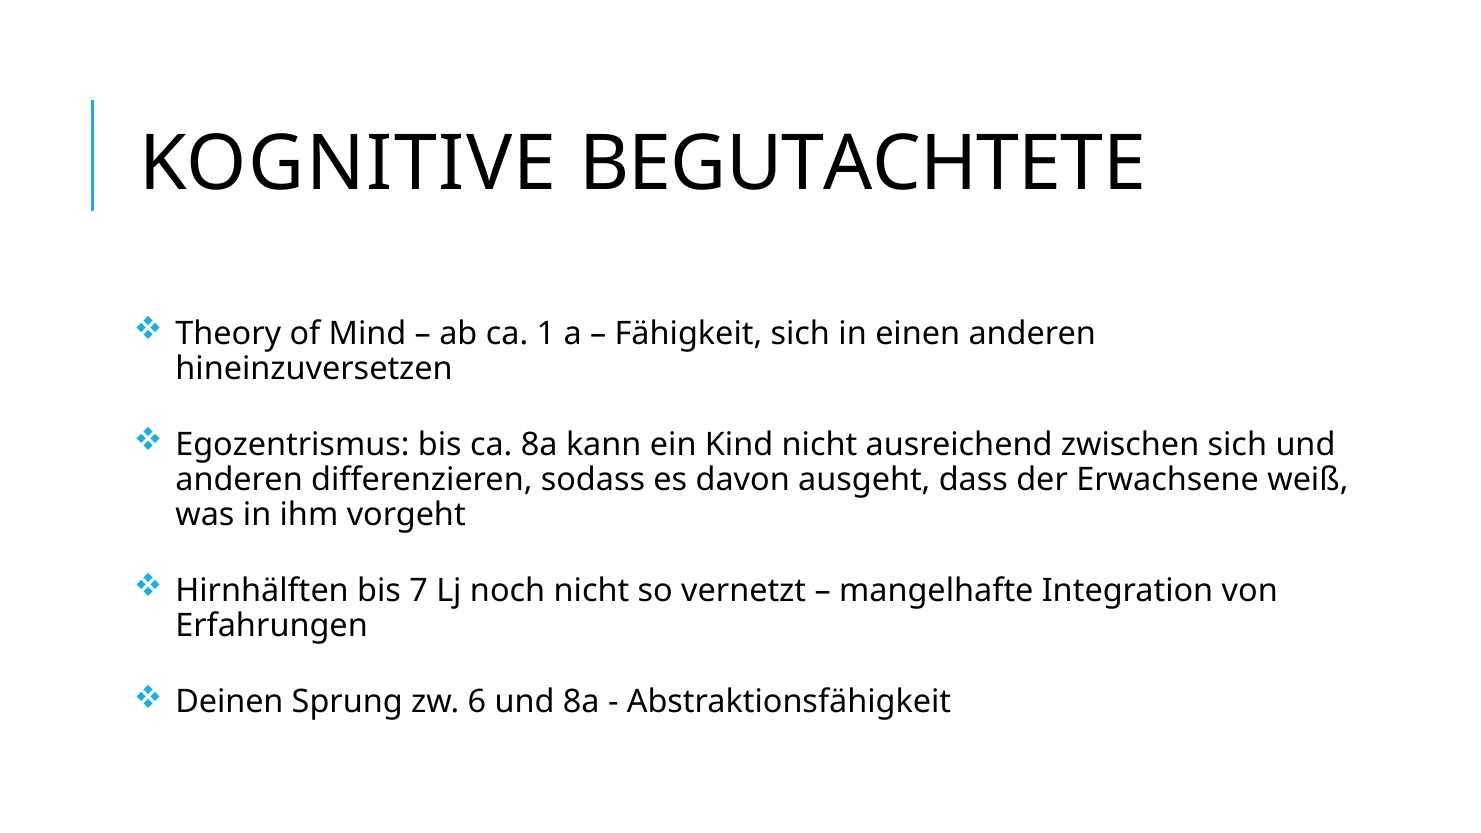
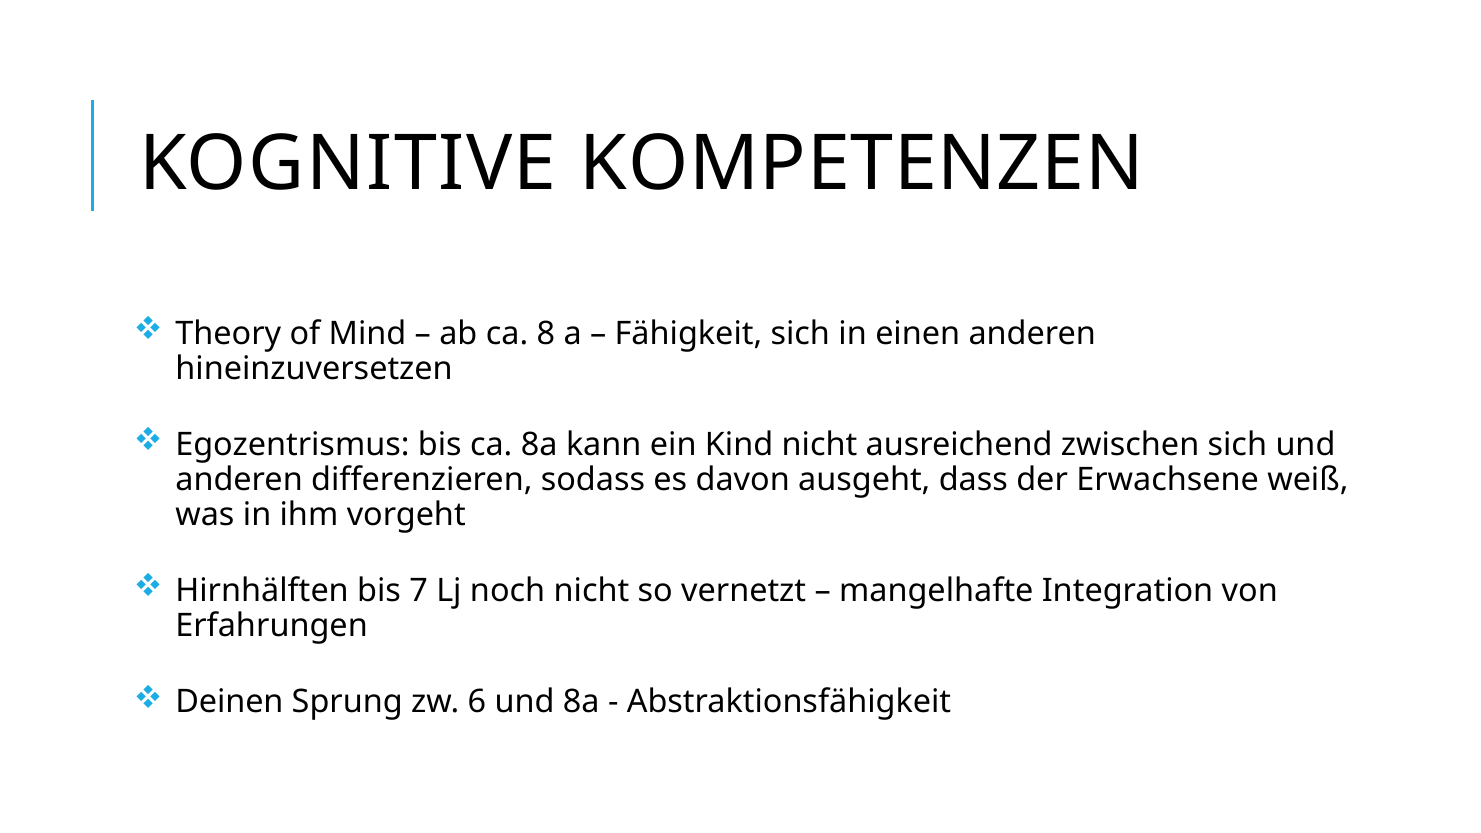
BEGUTACHTETE: BEGUTACHTETE -> KOMPETENZEN (862, 164)
1: 1 -> 8 (546, 334)
